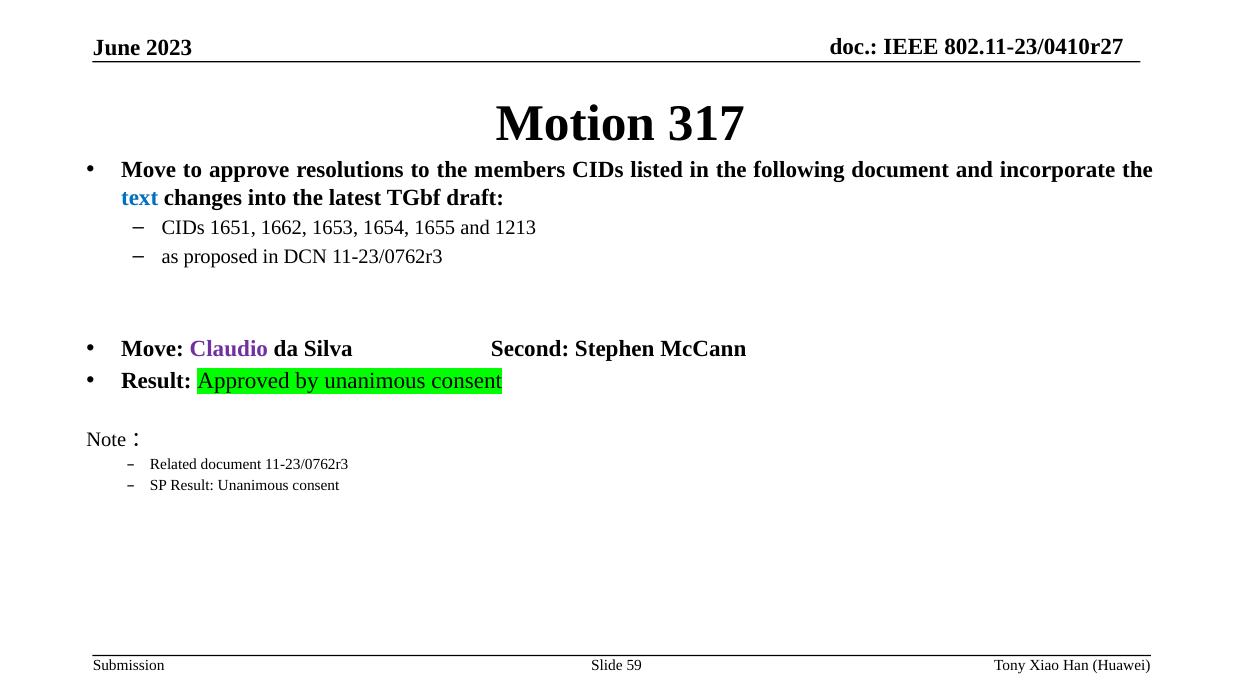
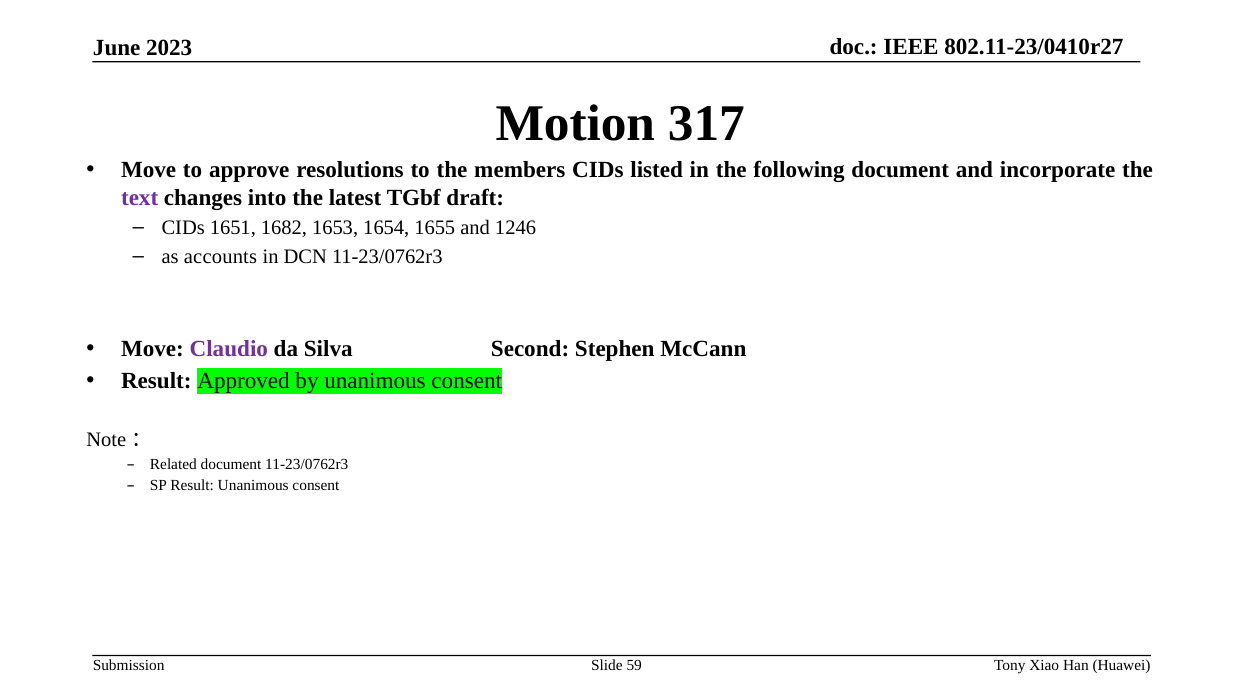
text colour: blue -> purple (140, 197)
1662: 1662 -> 1682 (284, 228)
1213: 1213 -> 1246 (516, 228)
proposed: proposed -> accounts (221, 256)
